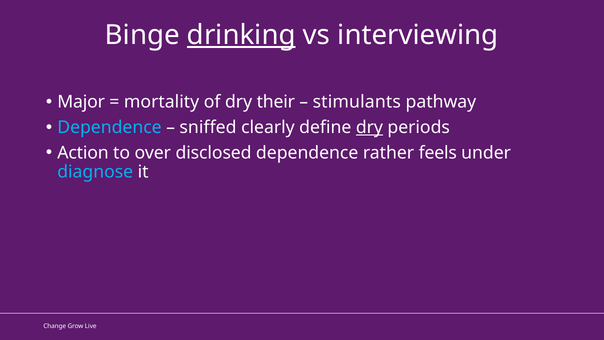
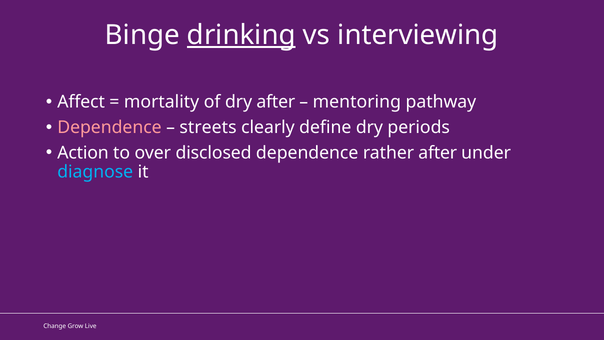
Major: Major -> Affect (81, 102)
dry their: their -> after (276, 102)
stimulants: stimulants -> mentoring (357, 102)
Dependence colour: light blue -> pink (109, 127)
sniffed: sniffed -> streets (208, 127)
dry underline: present -> none (369, 127)
rather feels: feels -> after (438, 153)
